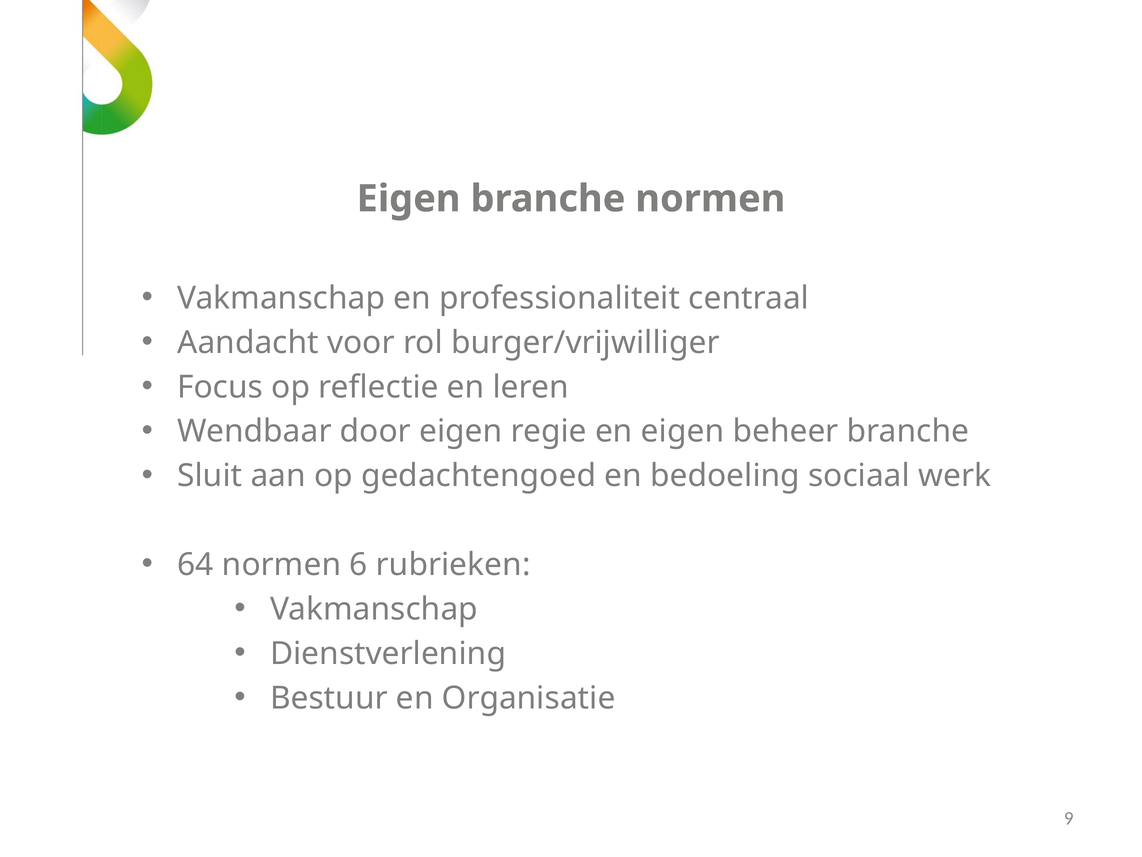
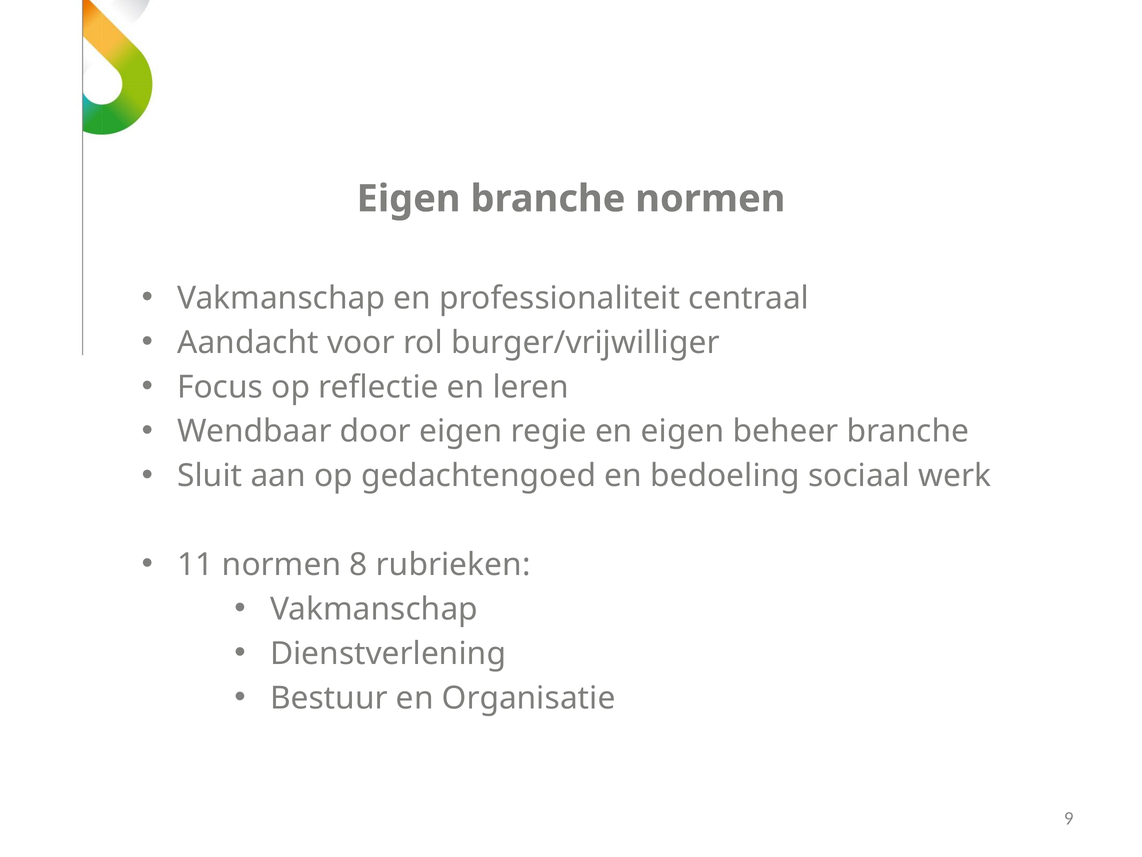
64: 64 -> 11 (196, 564)
6: 6 -> 8 (359, 564)
